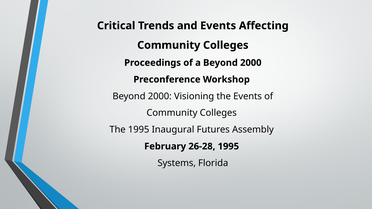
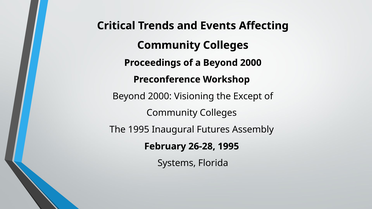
the Events: Events -> Except (248, 96)
